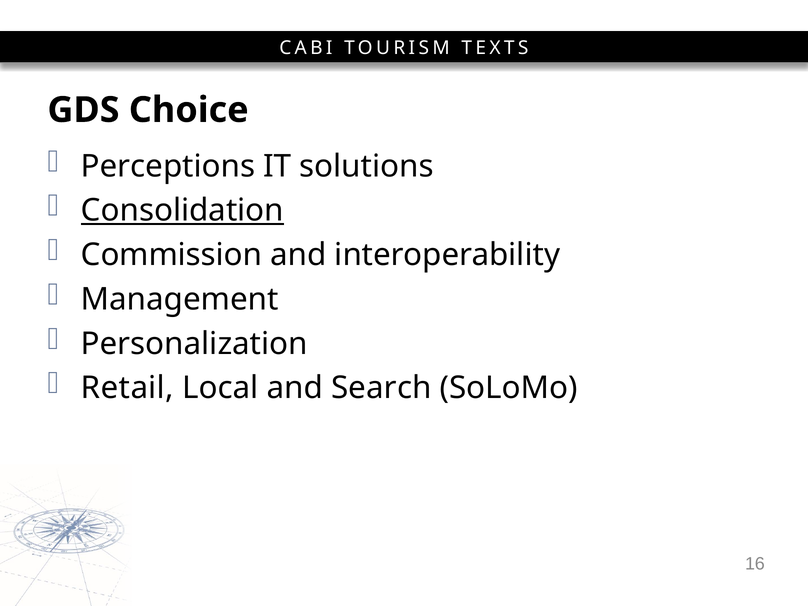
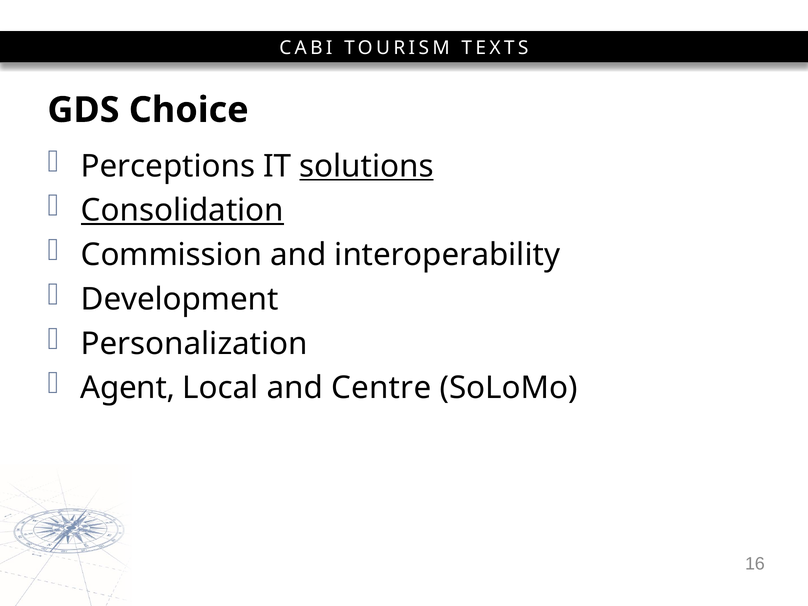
solutions underline: none -> present (366, 166)
Management: Management -> Development (180, 299)
Retail: Retail -> Agent (128, 388)
Search: Search -> Centre (381, 388)
